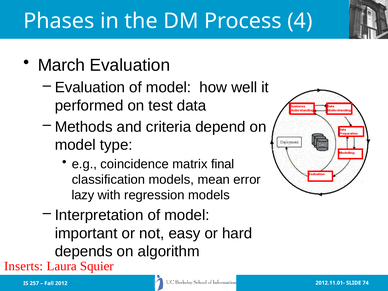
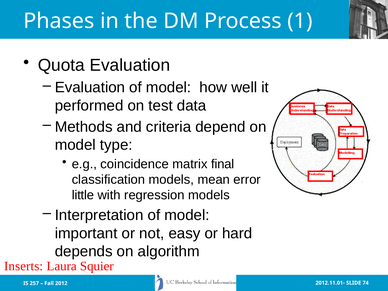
4: 4 -> 1 (300, 21)
March: March -> Quota (61, 65)
lazy: lazy -> little (83, 195)
